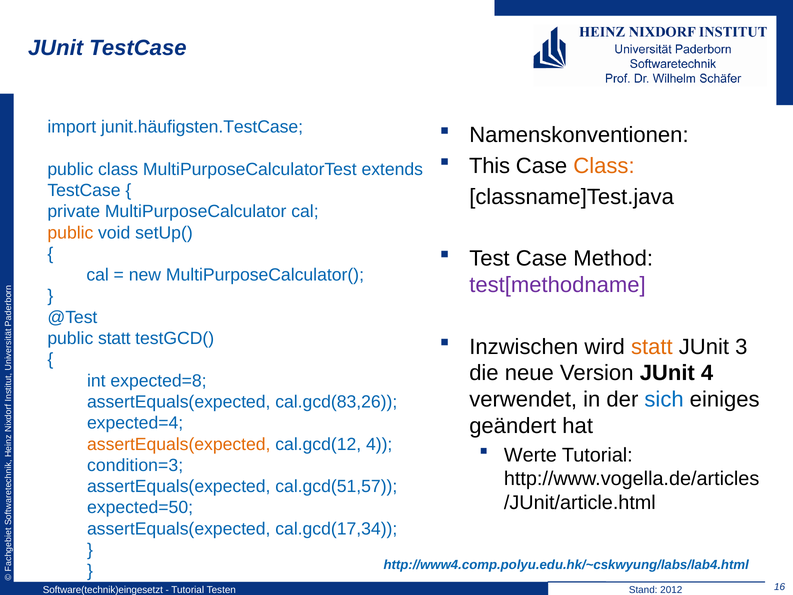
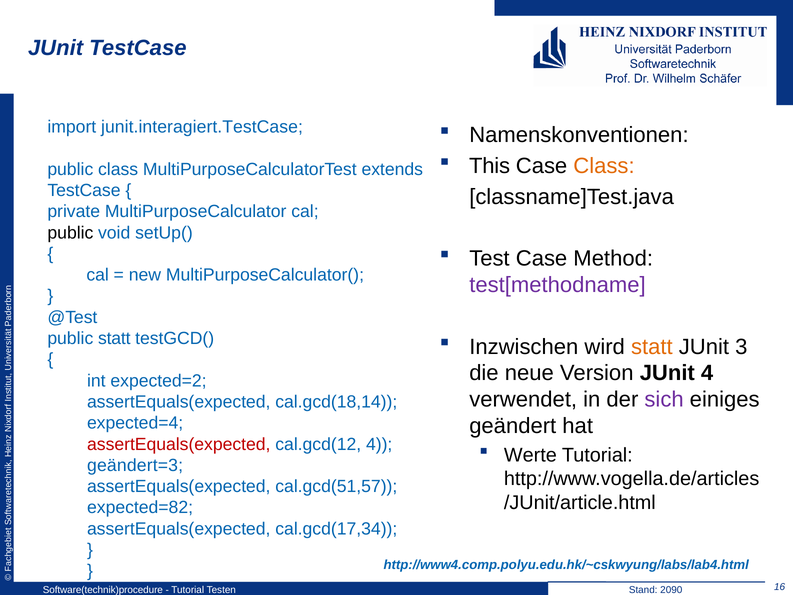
junit.häufigsten.TestCase: junit.häufigsten.TestCase -> junit.interagiert.TestCase (202, 127)
public colour: orange -> black (70, 233)
expected=8: expected=8 -> expected=2 (159, 381)
sich colour: blue -> purple (664, 399)
cal.gcd(83,26: cal.gcd(83,26 -> cal.gcd(18,14 (336, 402)
assertEquals(expected colour: orange -> red (179, 444)
condition=3: condition=3 -> geändert=3 (135, 465)
expected=50: expected=50 -> expected=82 (140, 507)
Software(technik)eingesetzt: Software(technik)eingesetzt -> Software(technik)procedure (103, 590)
2012: 2012 -> 2090 (671, 590)
